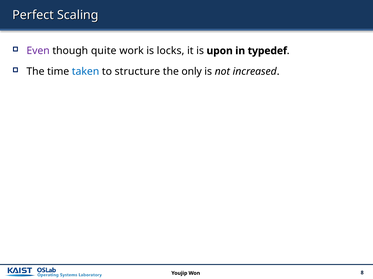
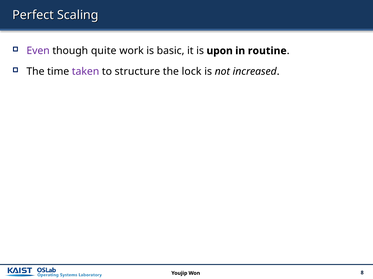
locks: locks -> basic (171, 51)
typedef: typedef -> routine (267, 51)
taken colour: blue -> purple (86, 72)
only: only -> lock (192, 72)
